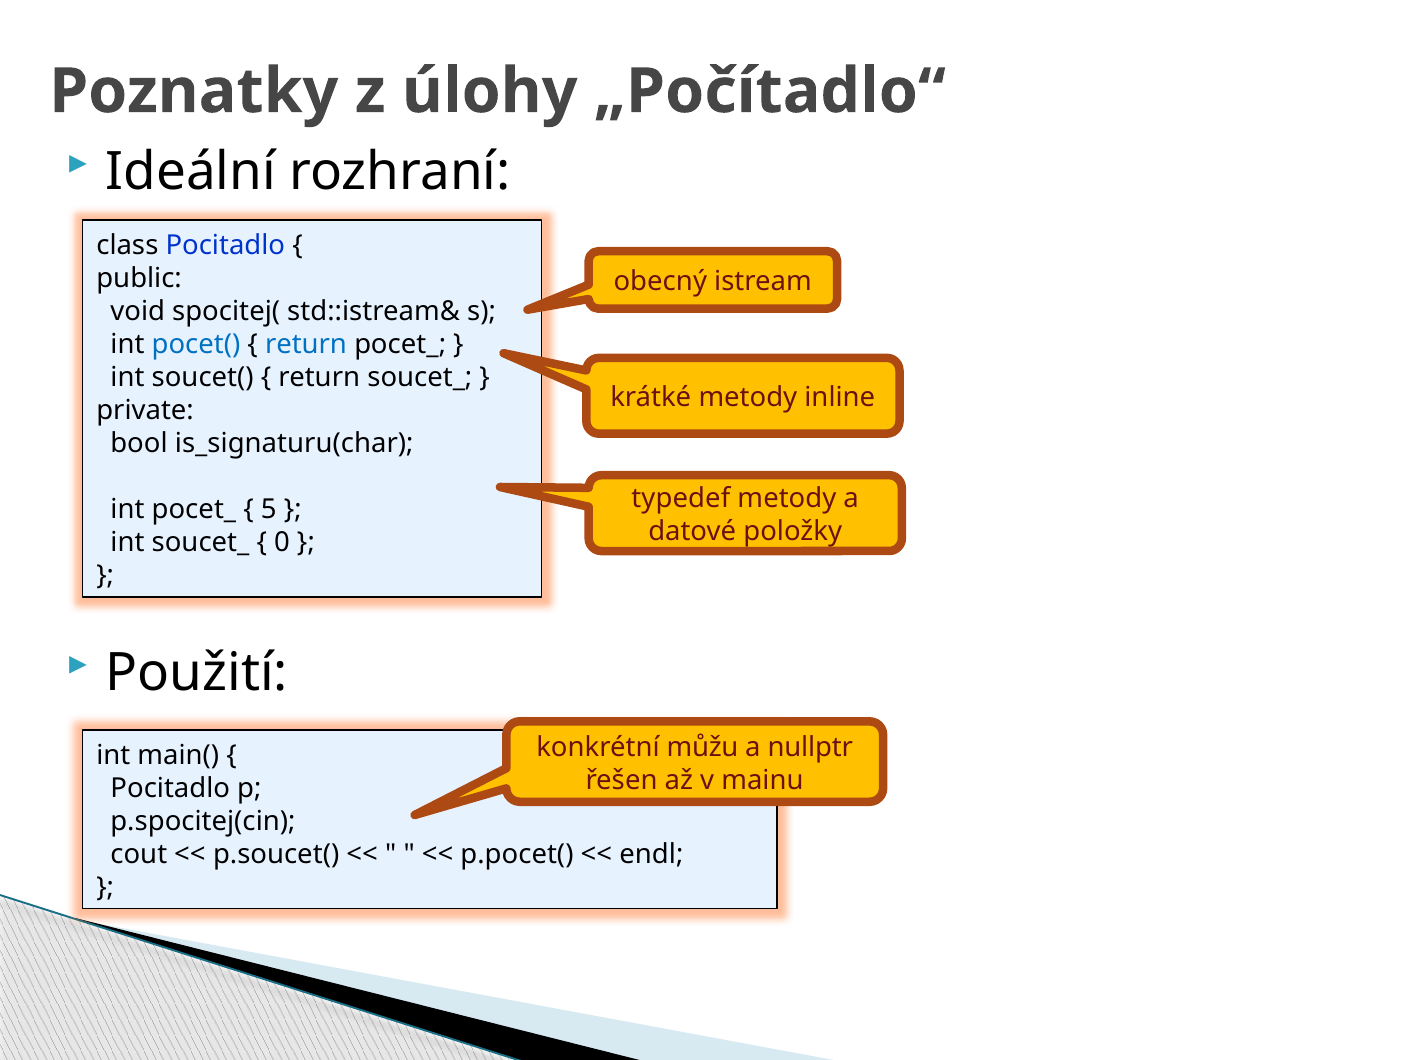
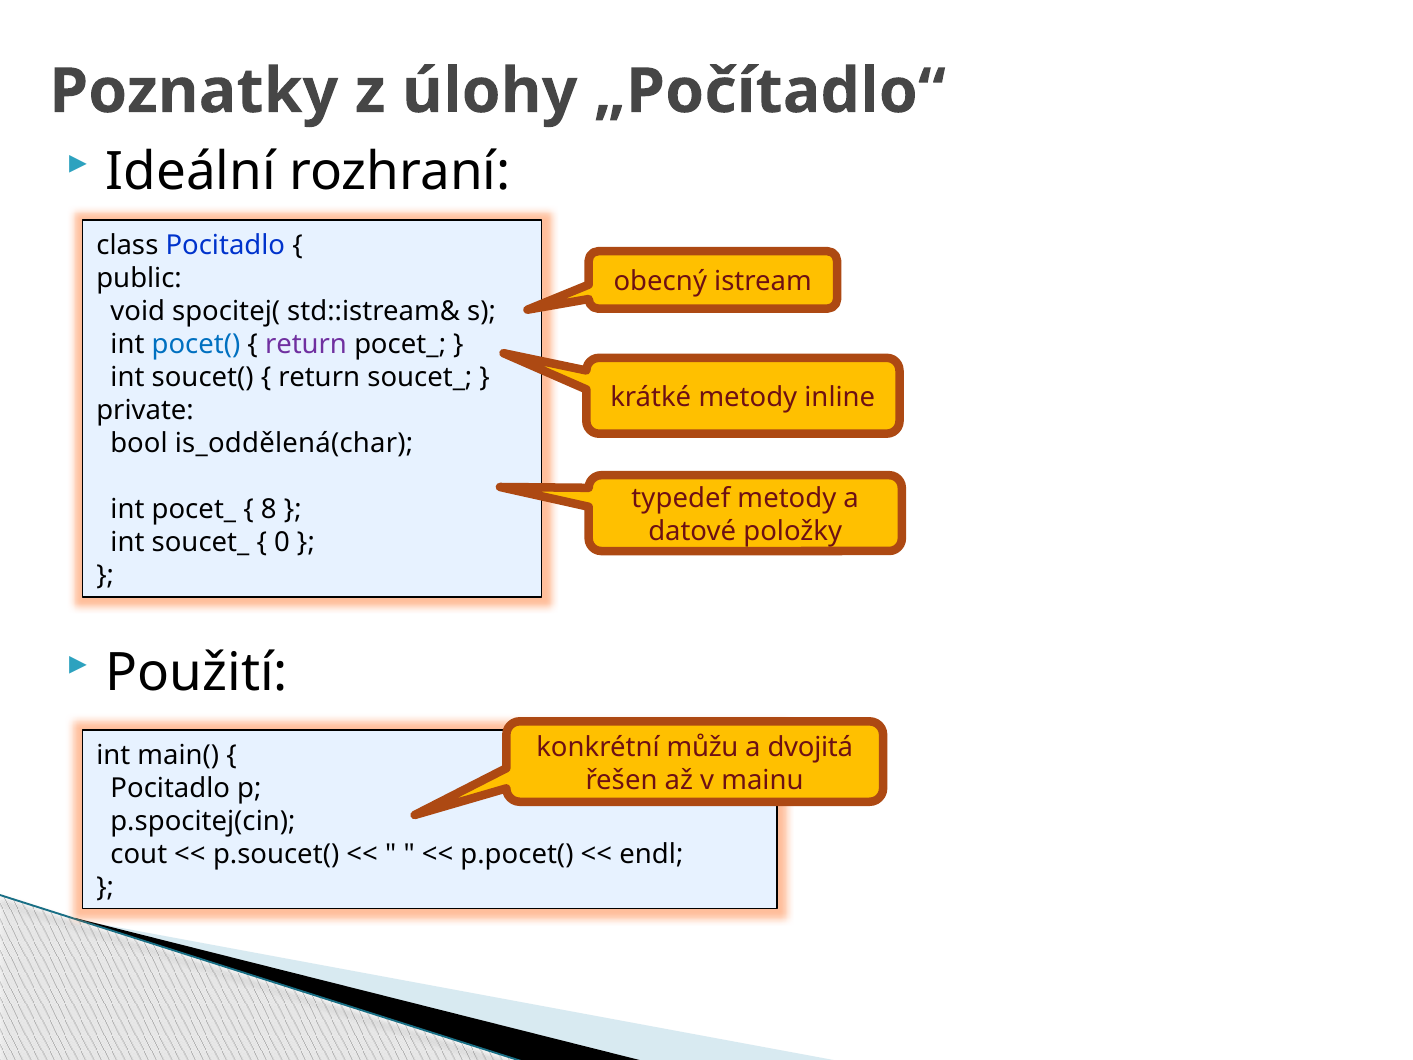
return colour: blue -> purple (306, 344)
is_signaturu(char: is_signaturu(char -> is_oddělená(char (294, 443)
5: 5 -> 8 (269, 509)
nullptr: nullptr -> dvojitá (810, 747)
